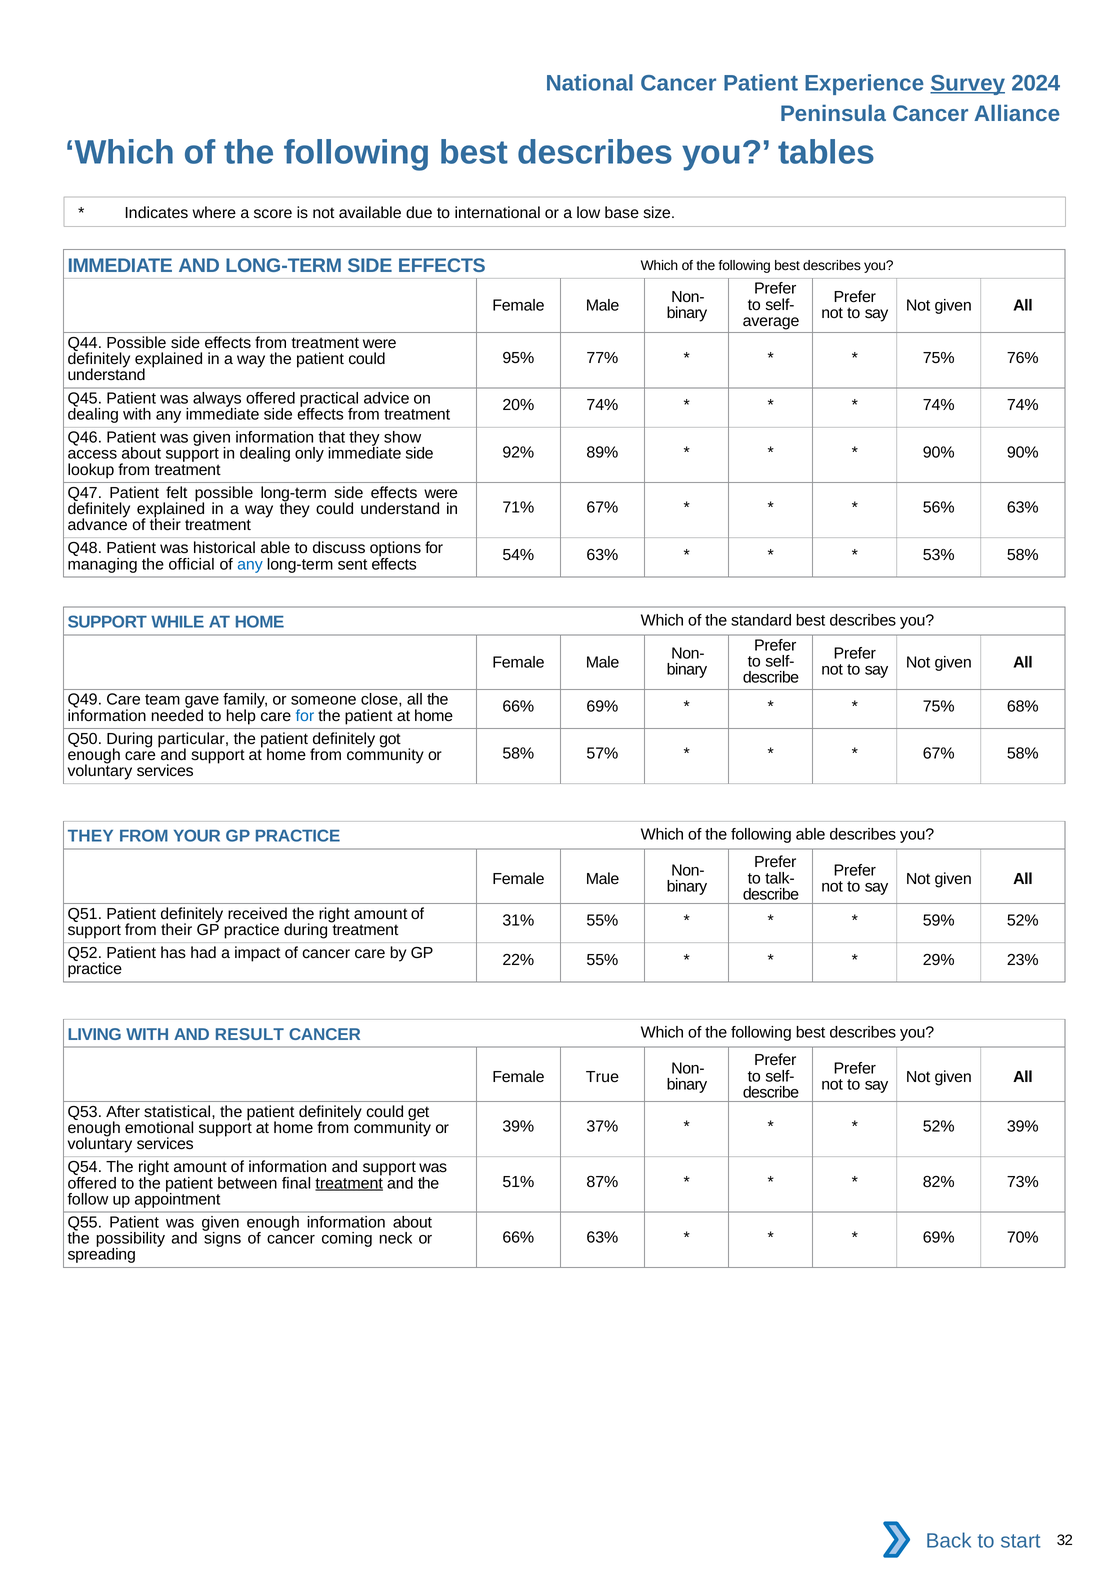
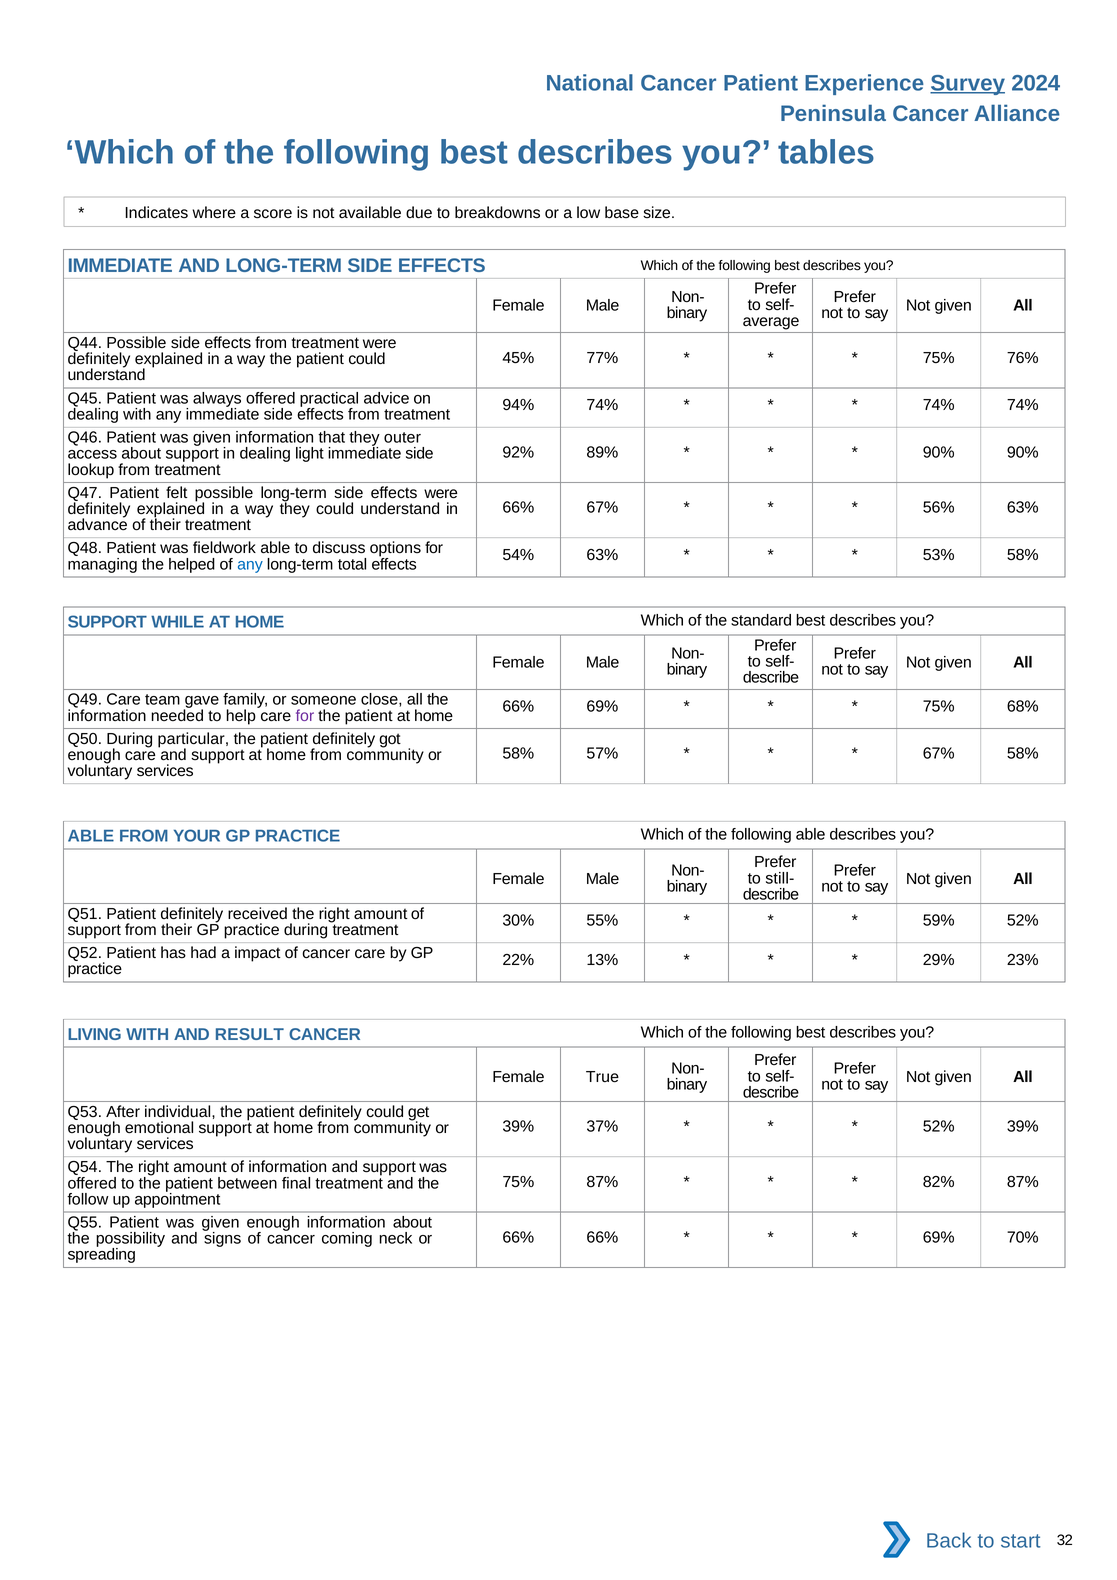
international: international -> breakdowns (498, 213)
95%: 95% -> 45% (518, 358)
20%: 20% -> 94% (518, 405)
show: show -> outer (402, 438)
only: only -> light (309, 454)
71%: 71% -> 66% (518, 508)
historical: historical -> fieldwork (224, 548)
official: official -> helped (192, 565)
sent: sent -> total (353, 565)
for colour: blue -> purple (305, 716)
THEY: THEY -> ABLE (91, 837)
talk-: talk- -> still- (780, 879)
31%: 31% -> 30% (518, 921)
22% 55%: 55% -> 13% (602, 960)
statistical: statistical -> individual (180, 1112)
51%: 51% -> 75% (518, 1183)
82% 73%: 73% -> 87% (1023, 1183)
treatment underline: present -> none (349, 1184)
66% 63%: 63% -> 66% (602, 1238)
